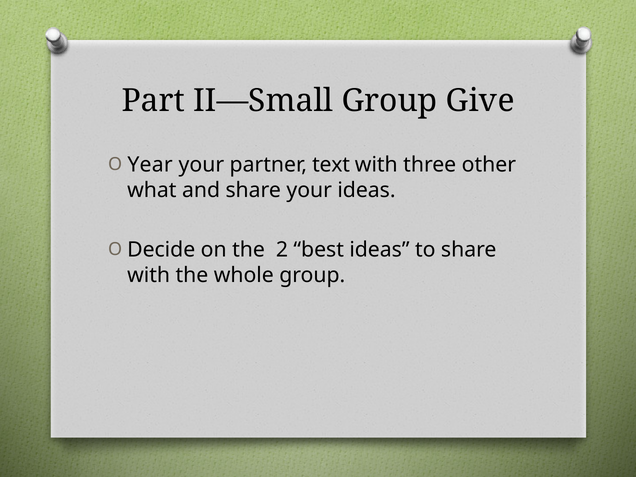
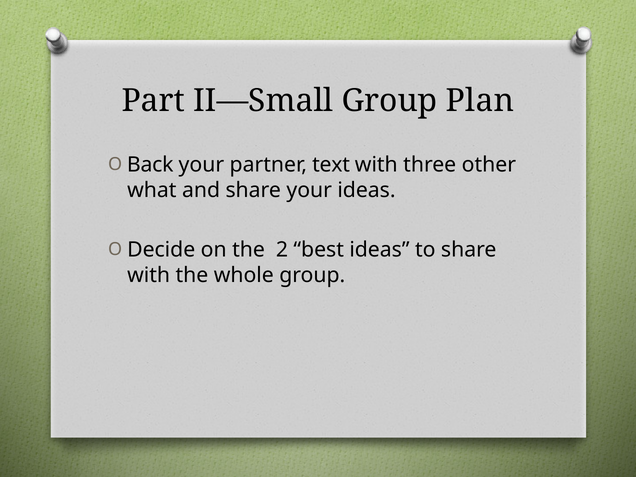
Give: Give -> Plan (480, 101)
Year: Year -> Back (150, 165)
